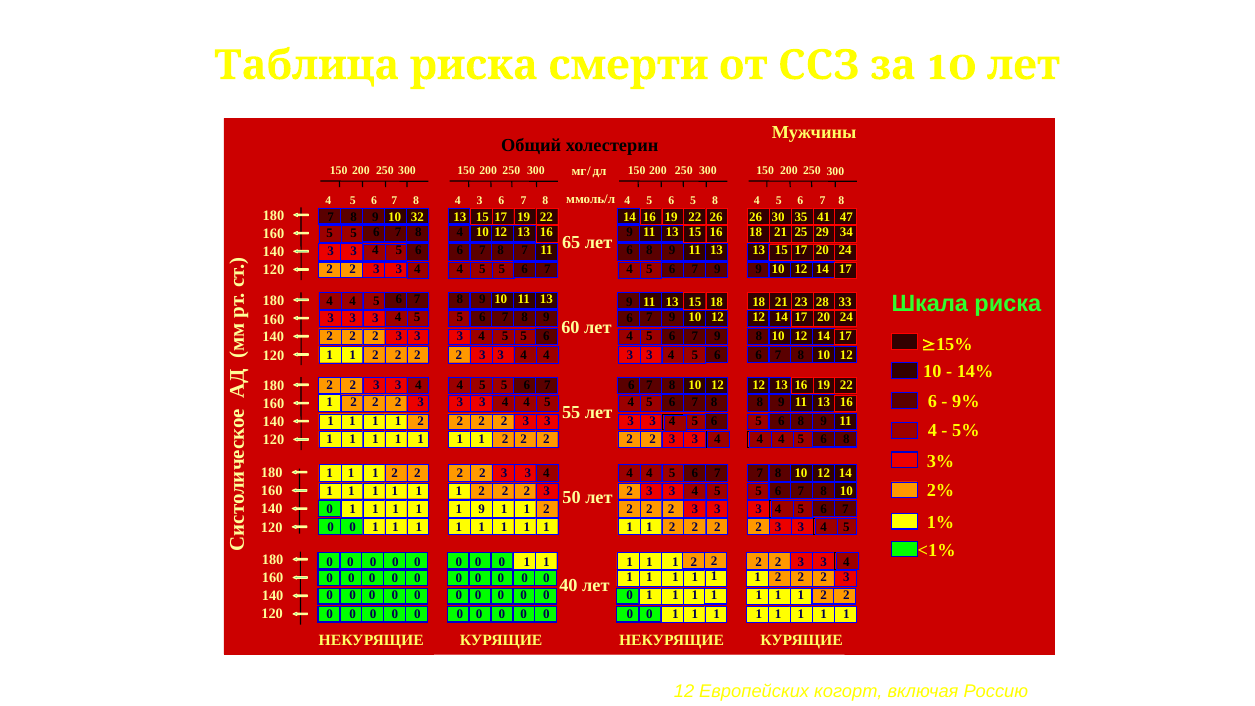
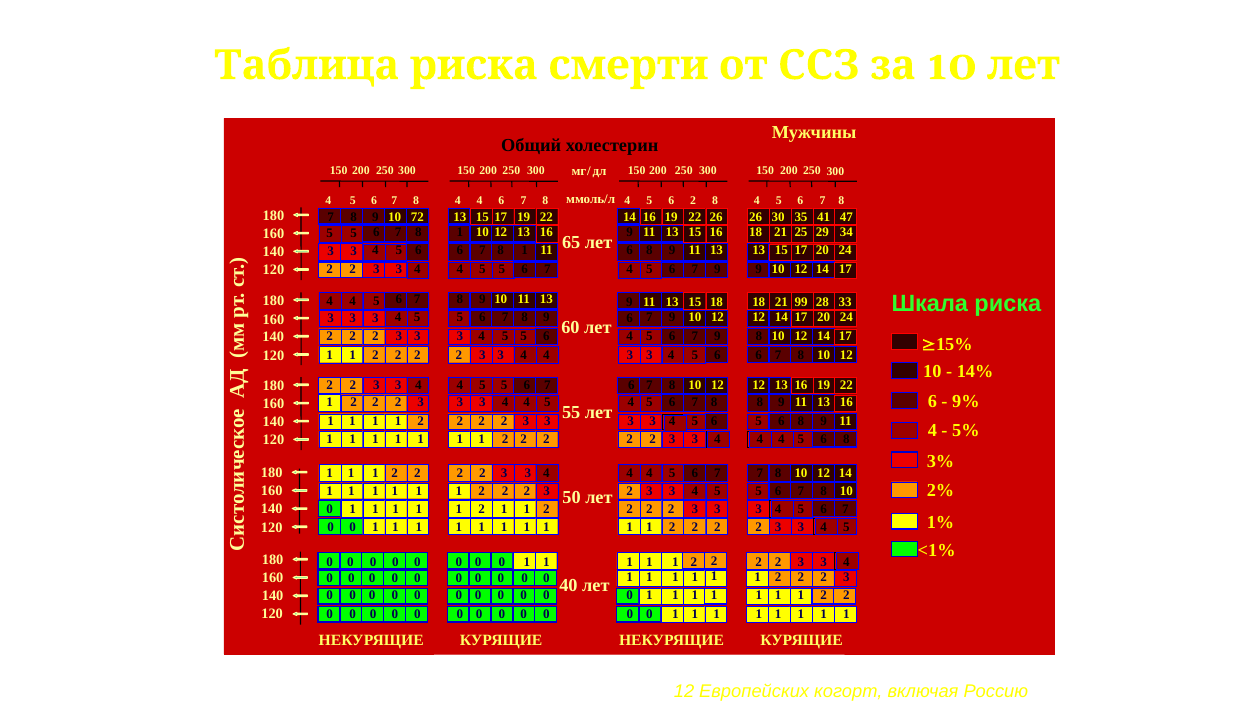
8 4 3: 3 -> 4 (480, 200)
6 5: 5 -> 2 (693, 200)
32: 32 -> 72 (417, 217)
4: 4 -> 1 (460, 232)
7: 7 -> 1 (525, 250)
23: 23 -> 99 (801, 302)
9: 9 -> 2 (482, 509)
